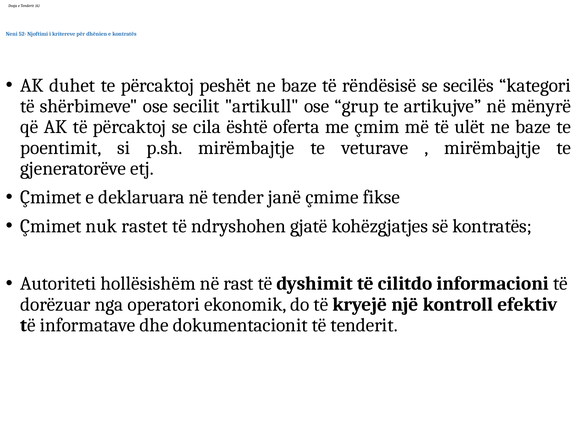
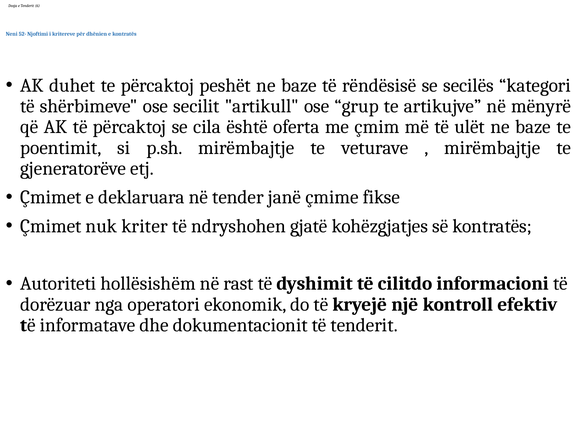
rastet: rastet -> kriter (145, 226)
